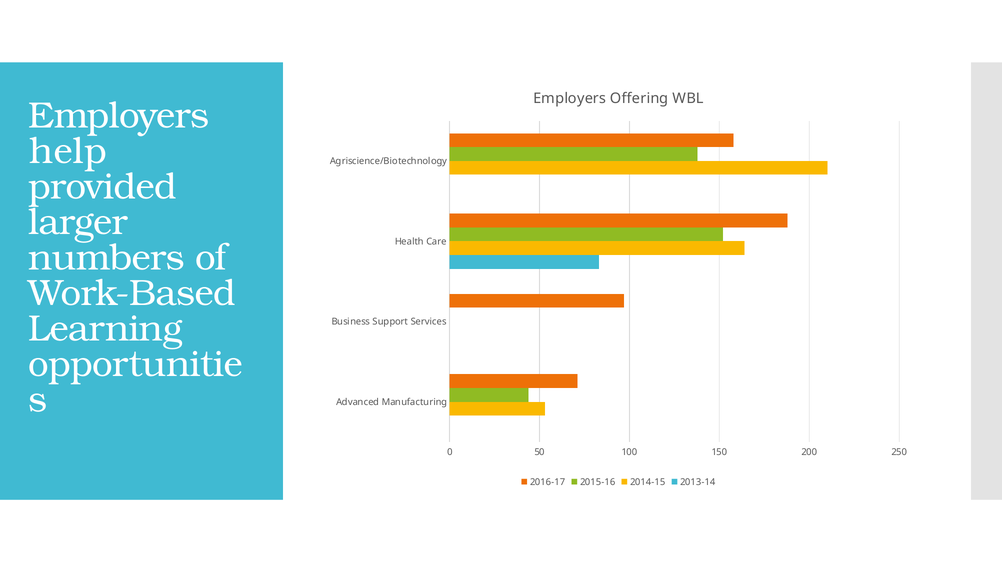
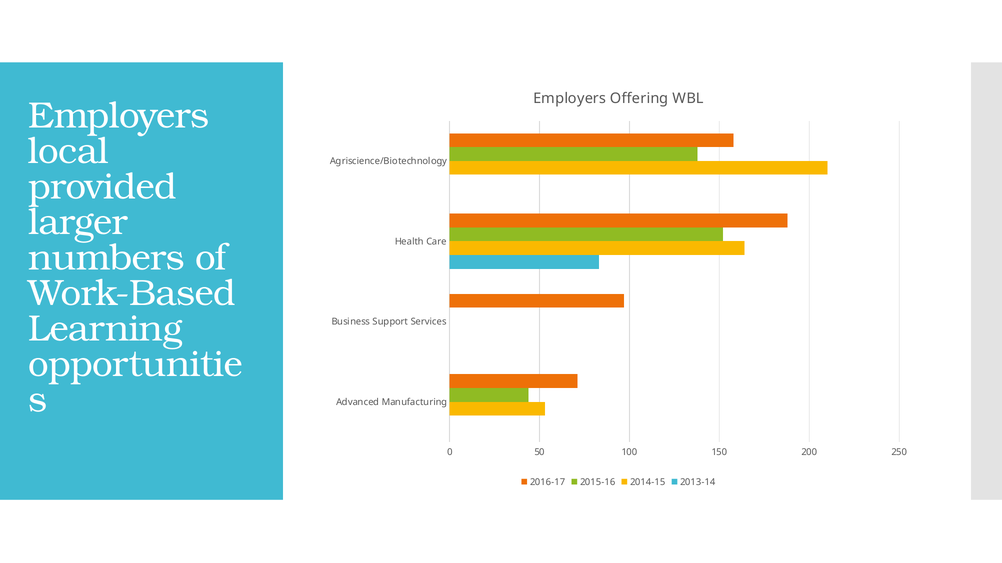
help: help -> local (68, 152)
